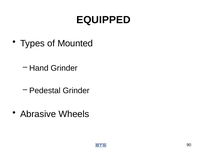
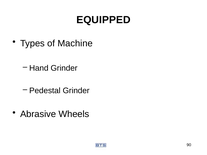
Mounted: Mounted -> Machine (75, 43)
